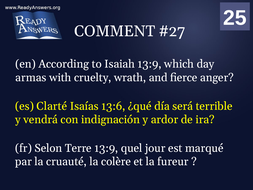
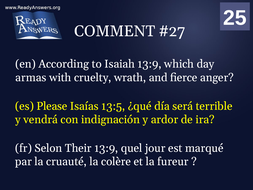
Clarté: Clarté -> Please (52, 106)
13:6: 13:6 -> 13:5 (113, 106)
Terre: Terre -> Their (78, 148)
